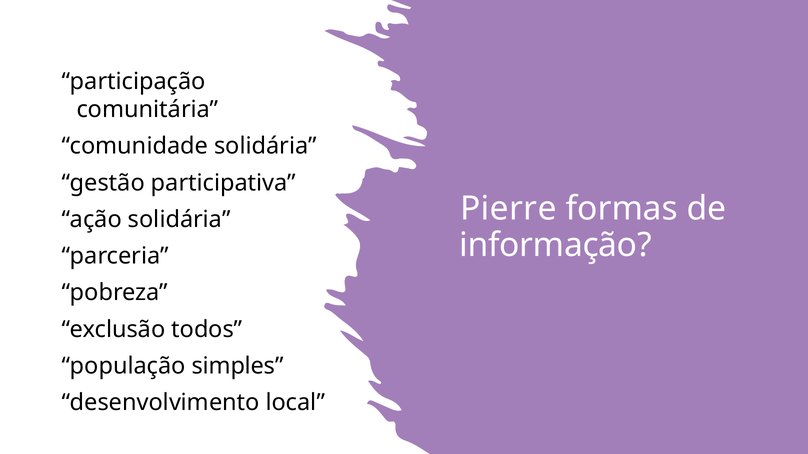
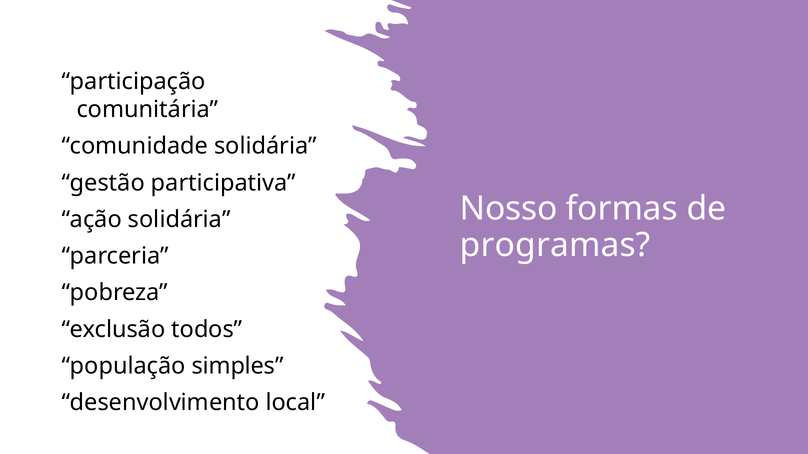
Pierre: Pierre -> Nosso (509, 209)
informação: informação -> programas (555, 245)
